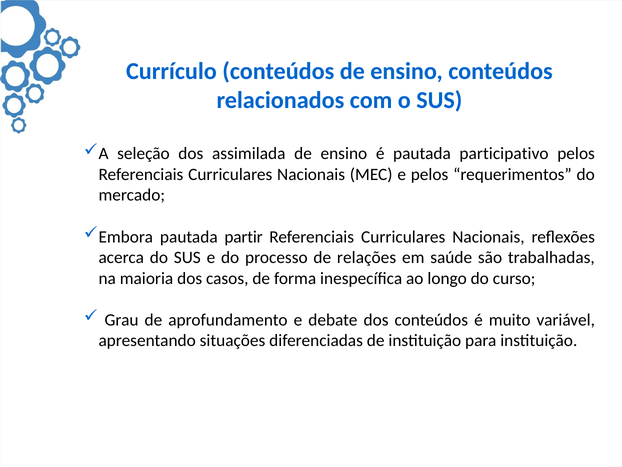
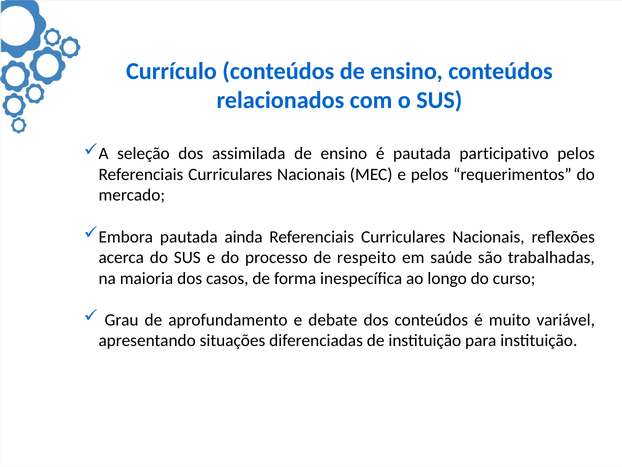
partir: partir -> ainda (244, 237)
relações: relações -> respeito (367, 257)
